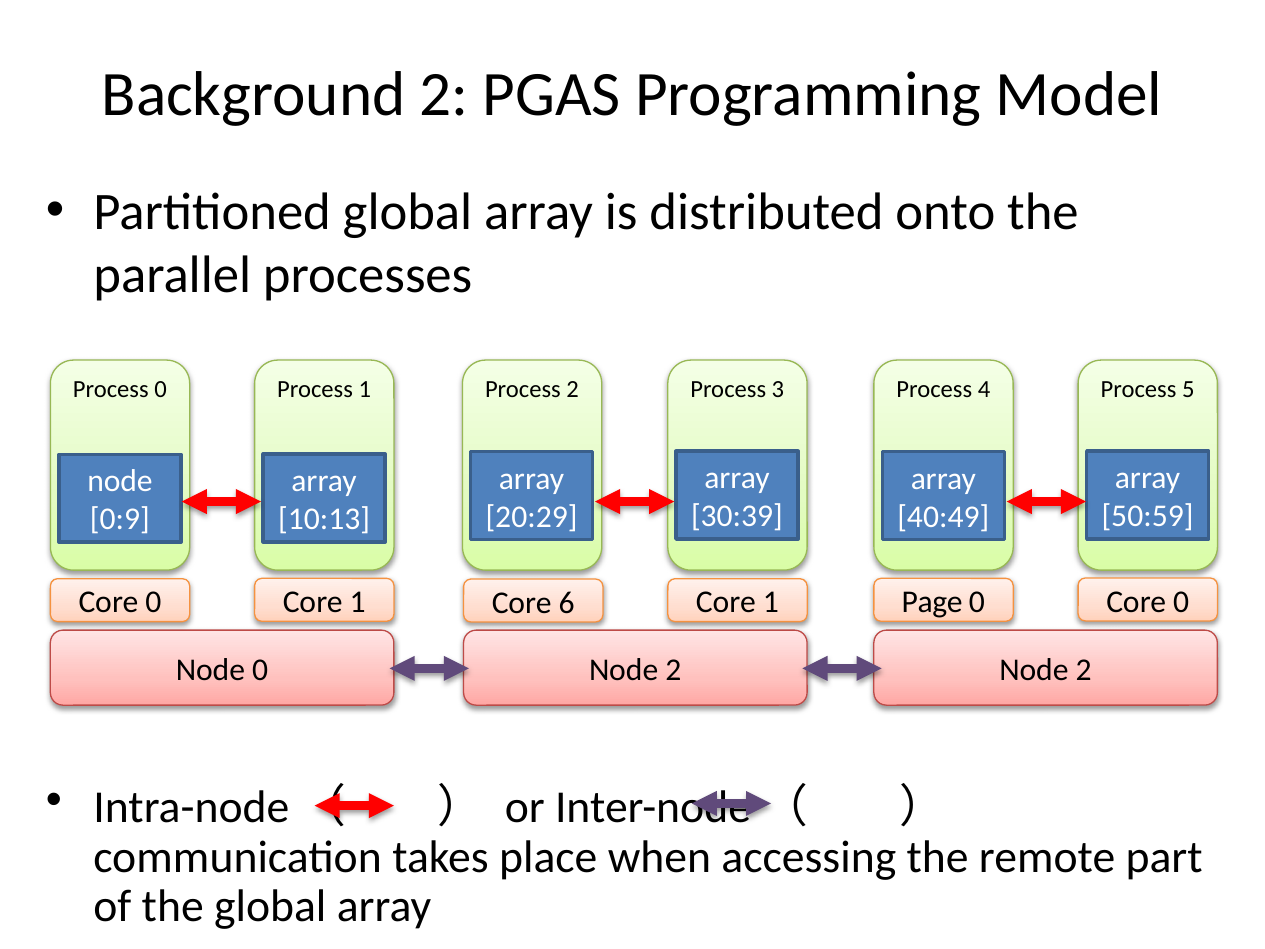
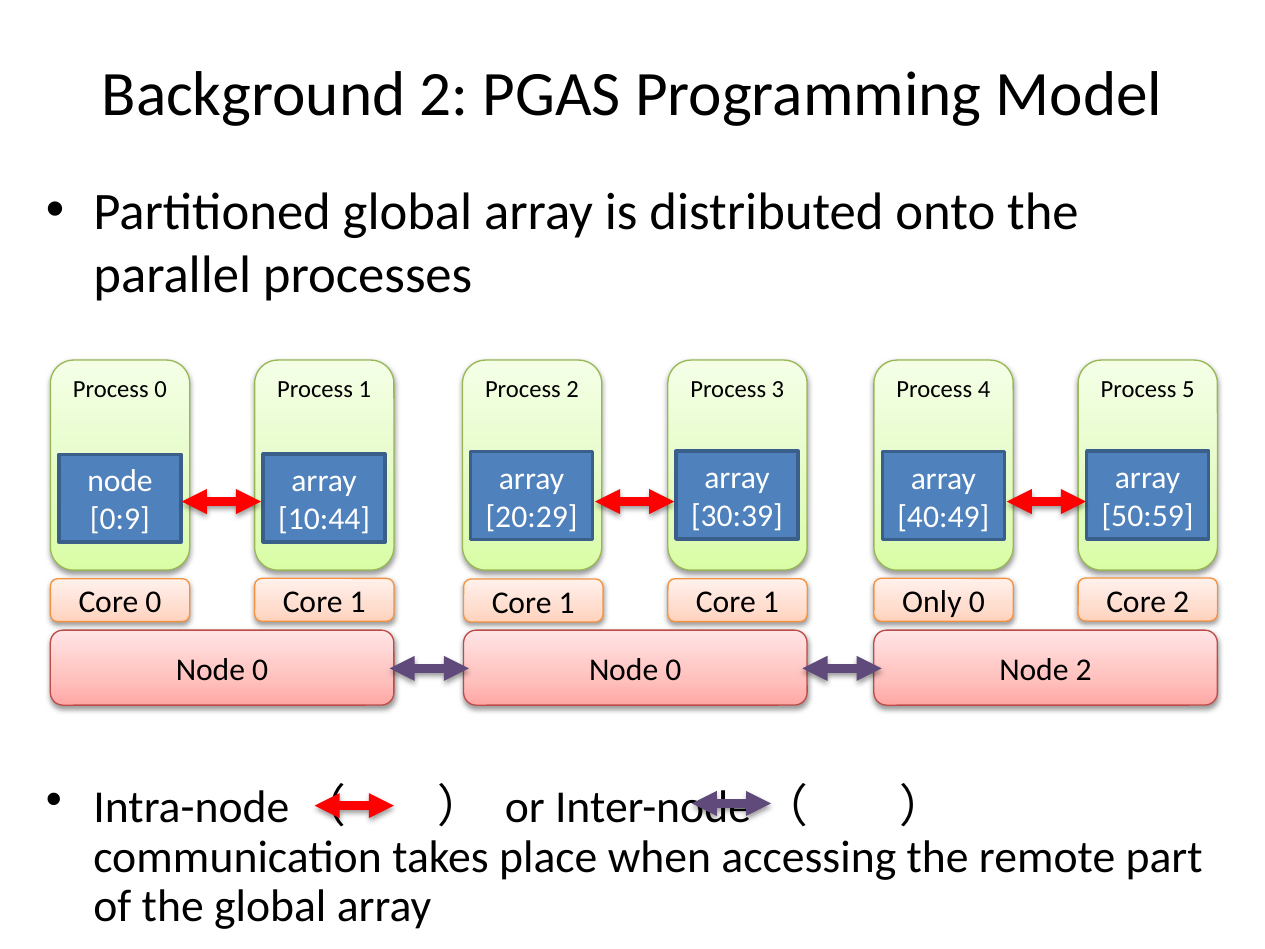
10:13: 10:13 -> 10:44 (324, 519)
Page: Page -> Only (932, 602)
0 Core 0: 0 -> 2 (1181, 601)
6: 6 -> 1 (567, 603)
2: 2 -> 0 (673, 670)
